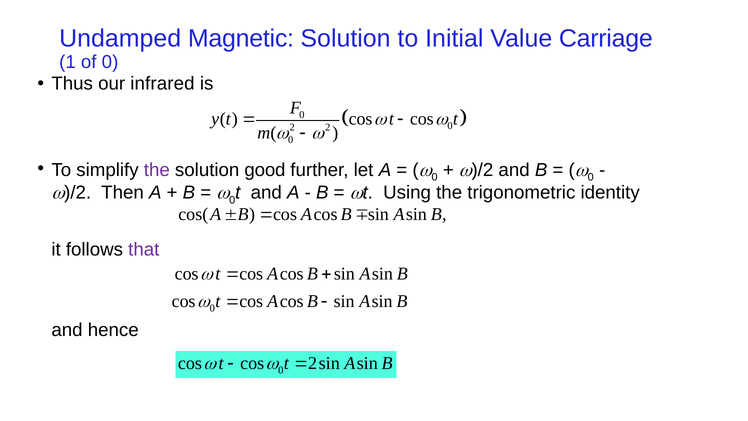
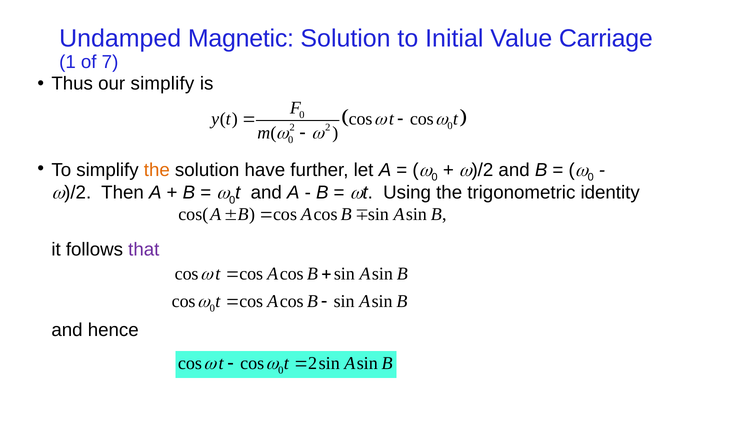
of 0: 0 -> 7 (110, 62)
our infrared: infrared -> simplify (162, 84)
the colour: purple -> orange (157, 170)
good: good -> have (265, 170)
